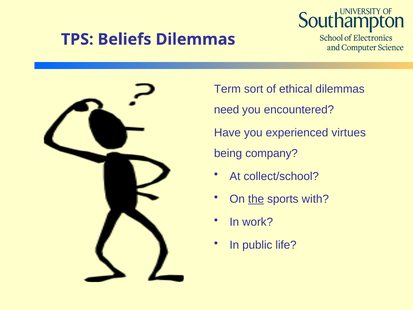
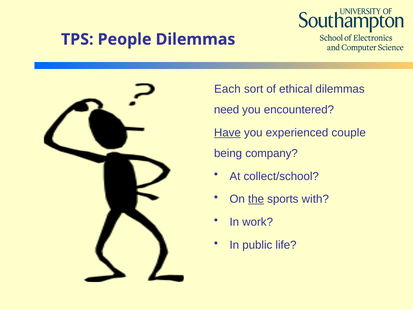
Beliefs: Beliefs -> People (125, 39)
Term: Term -> Each (227, 89)
Have underline: none -> present (227, 133)
virtues: virtues -> couple (349, 133)
